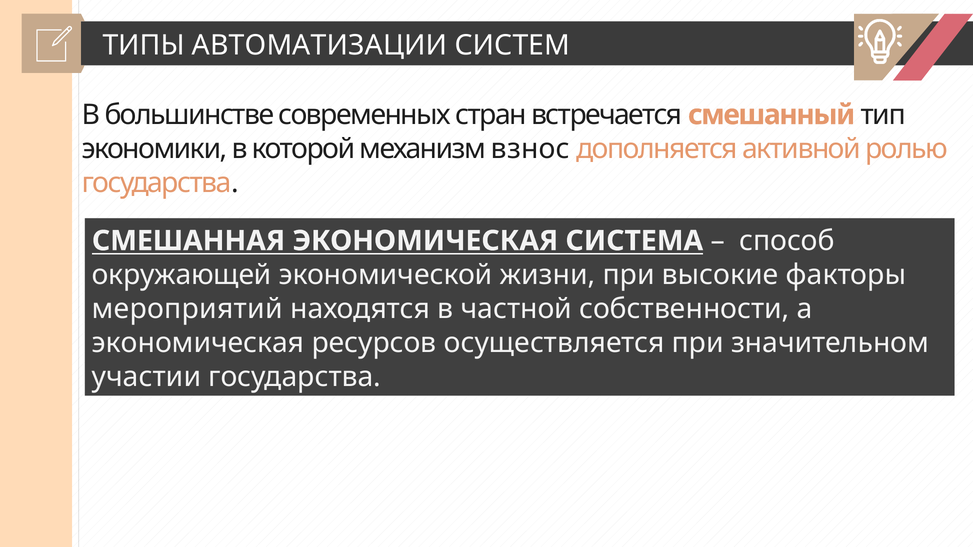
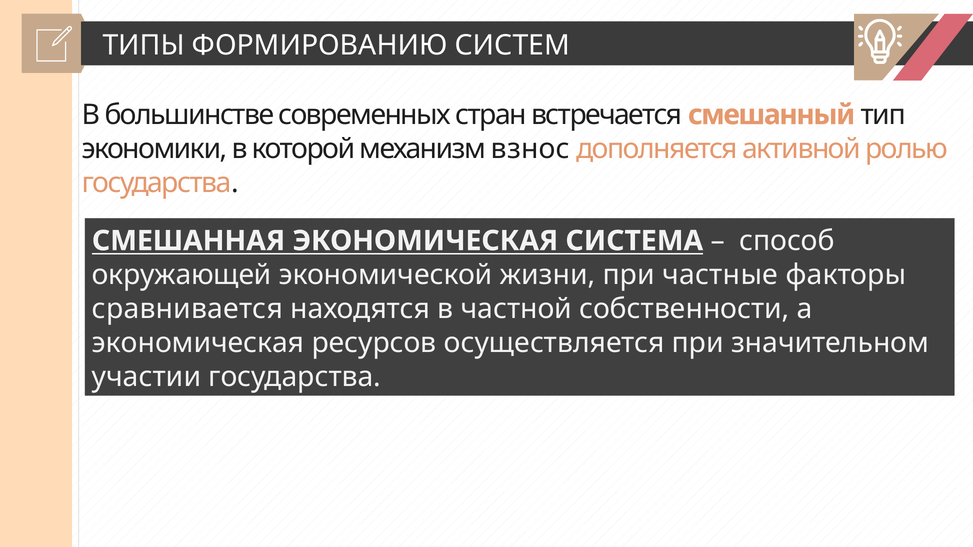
АВТОМАТИЗАЦИИ: АВТОМАТИЗАЦИИ -> ФОРМИРОВАНИЮ (320, 45)
высокие: высокие -> частные (720, 275)
мероприятий: мероприятий -> сравнивается (187, 309)
